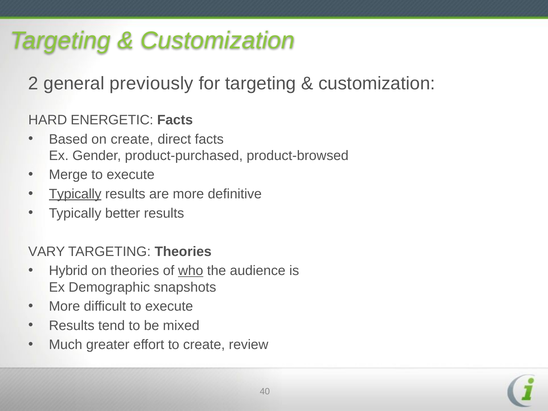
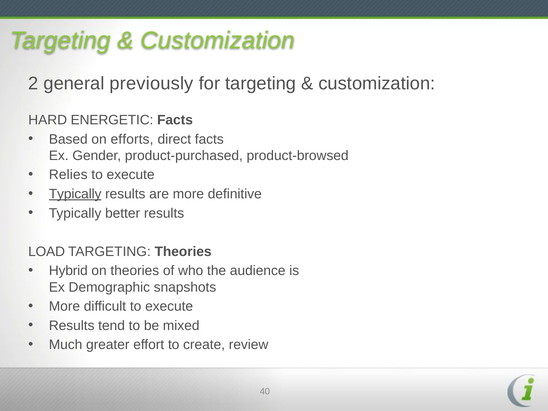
on create: create -> efforts (132, 139)
Merge: Merge -> Relies (68, 175)
VARY: VARY -> LOAD (47, 252)
who underline: present -> none (191, 271)
